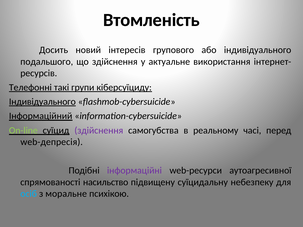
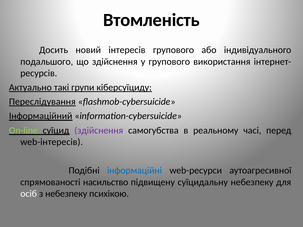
у актуальне: актуальне -> групового (169, 62)
Телефонні: Телефонні -> Актуально (30, 88)
Індивідуального: Індивідуального -> Переслідування (42, 102)
web-депресія: web-депресія -> web-інтересів (52, 142)
інформаційні colour: purple -> blue (134, 171)
осіб colour: light blue -> white (29, 194)
з моральне: моральне -> небезпеку (66, 194)
